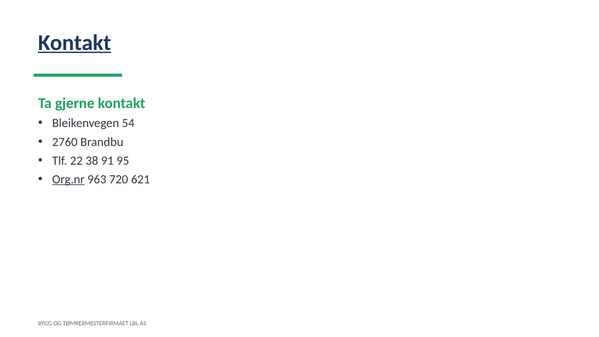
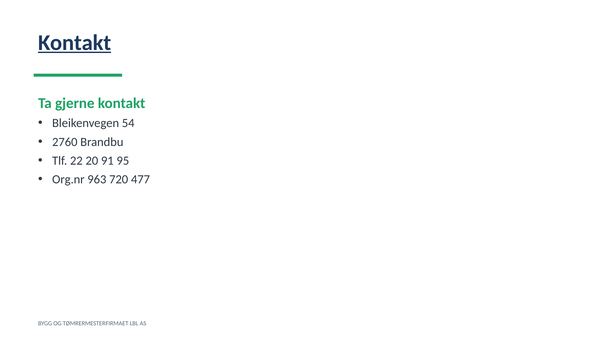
38: 38 -> 20 (92, 161)
Org.nr underline: present -> none (68, 179)
621: 621 -> 477 (140, 179)
